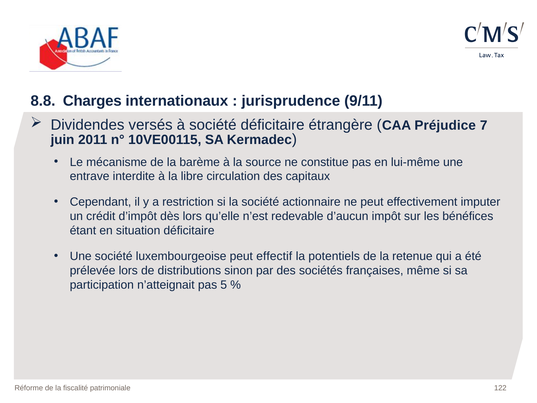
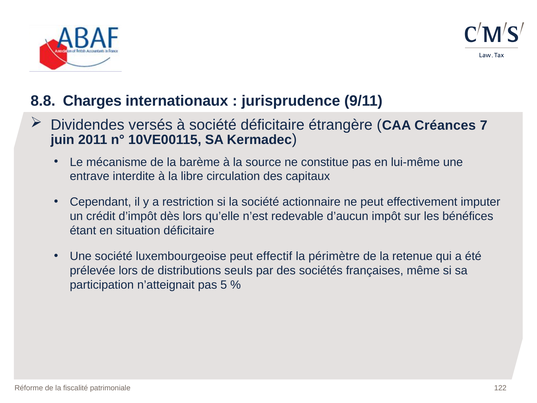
Préjudice: Préjudice -> Créances (445, 125)
potentiels: potentiels -> périmètre (334, 256)
sinon: sinon -> seuls (238, 271)
